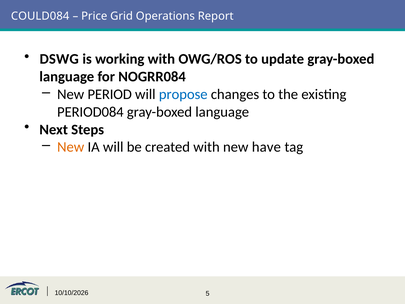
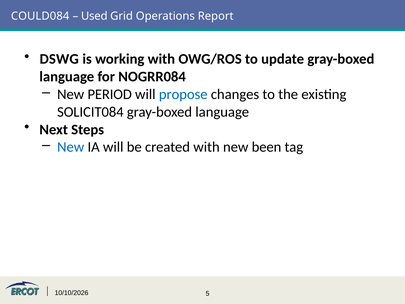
Price: Price -> Used (94, 16)
PERIOD084: PERIOD084 -> SOLICIT084 (90, 112)
New colour: orange -> blue (71, 147)
have: have -> been (266, 147)
